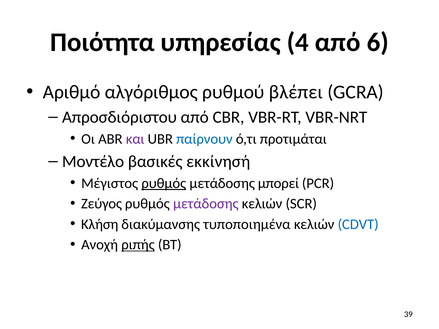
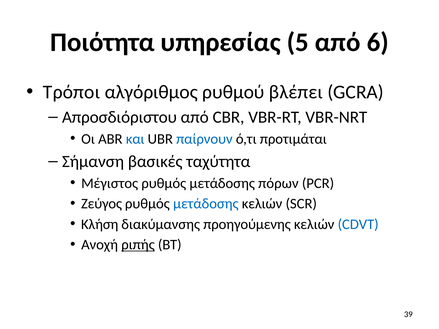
4: 4 -> 5 (298, 42)
Αριθμό: Αριθμό -> Τρόποι (72, 92)
και colour: purple -> blue (135, 139)
Μοντέλο: Μοντέλο -> Σήμανση (93, 162)
εκκίνησή: εκκίνησή -> ταχύτητα (218, 162)
ρυθμός underline: present -> none (164, 183)
μπορεί: μπορεί -> πόρων (278, 183)
μετάδοσης colour: purple -> blue (206, 204)
τυποποιημένα: τυποποιημένα -> προηγούμενης (247, 224)
